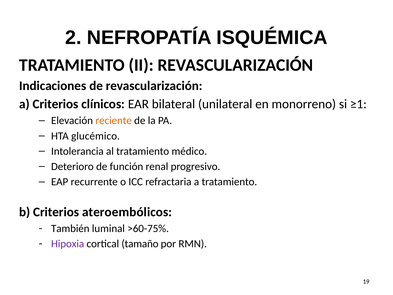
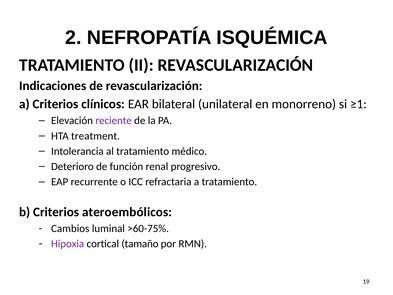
reciente colour: orange -> purple (114, 120)
glucémico: glucémico -> treatment (96, 136)
También: También -> Cambios (70, 228)
